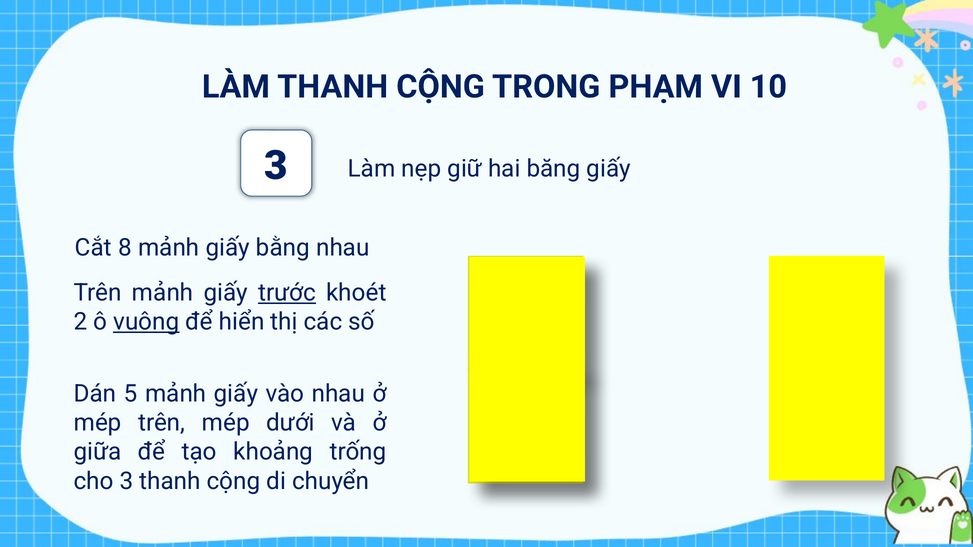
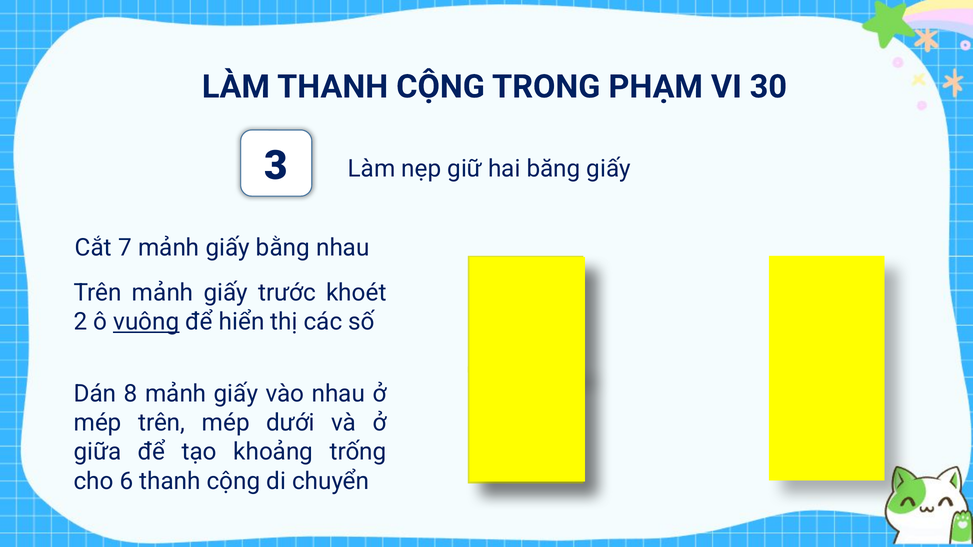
10: 10 -> 30 (768, 87)
8: 8 -> 7 (125, 248)
trước underline: present -> none (287, 293)
5: 5 -> 8 (131, 394)
cho 3: 3 -> 6 (127, 481)
